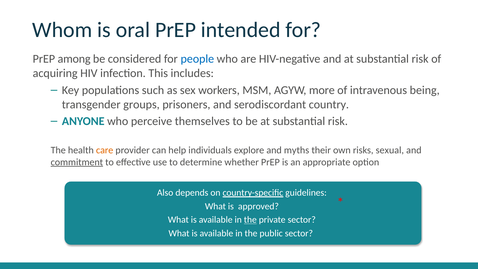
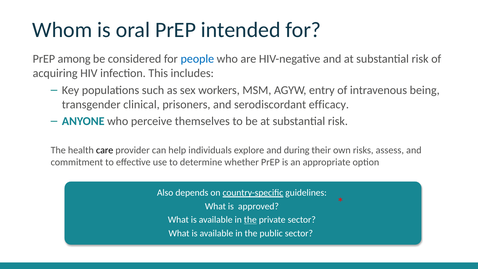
more: more -> entry (322, 90)
groups: groups -> clinical (141, 104)
country: country -> efficacy (329, 104)
care colour: orange -> black (105, 150)
myths: myths -> during (297, 150)
sexual: sexual -> assess (390, 150)
commitment underline: present -> none (77, 162)
